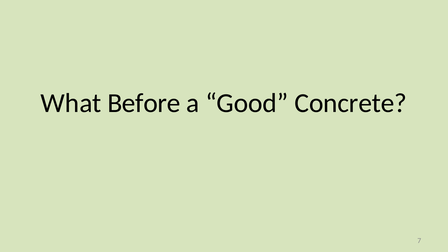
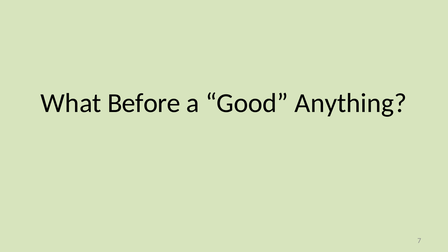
Concrete: Concrete -> Anything (351, 103)
